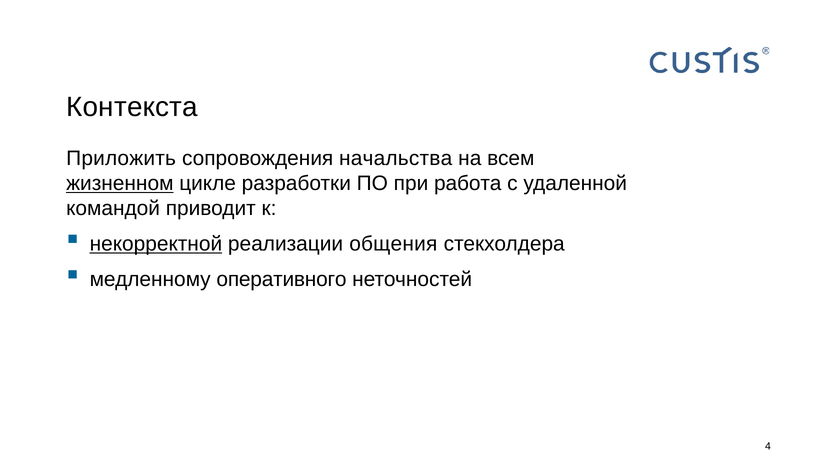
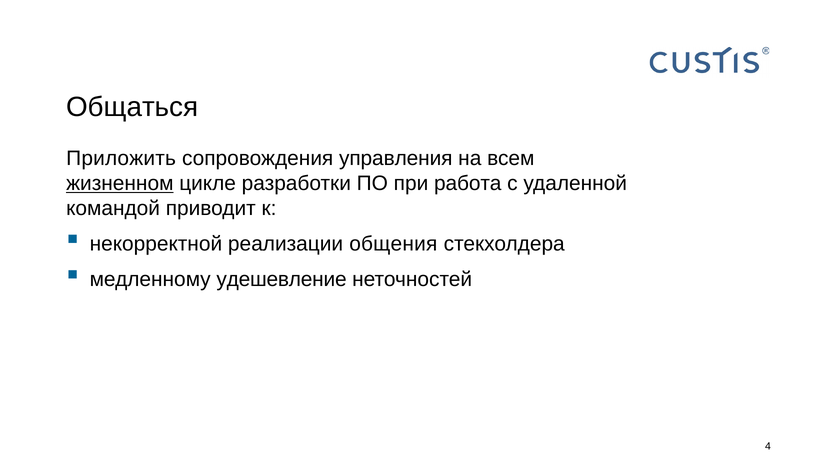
Контекста: Контекста -> Общаться (132, 107)
начальства: начальства -> управления (396, 158)
некорректной underline: present -> none (156, 244)
оперативного: оперативного -> удешевление (282, 279)
